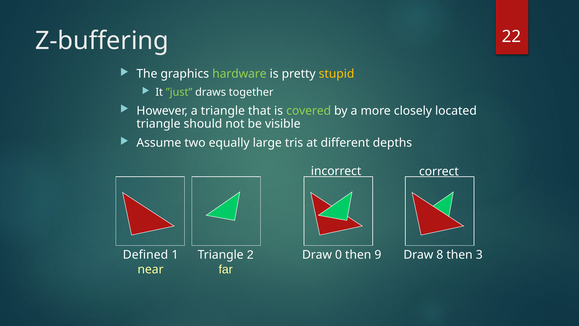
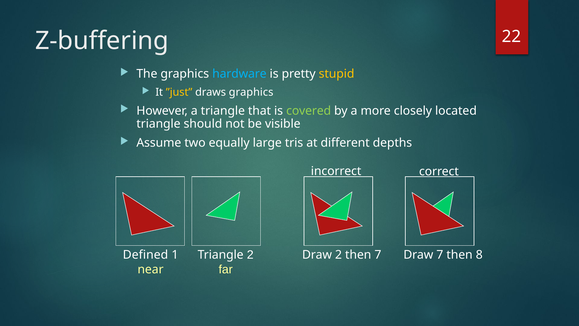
hardware colour: light green -> light blue (239, 74)
”just colour: light green -> yellow (179, 92)
draws together: together -> graphics (251, 92)
Draw 0: 0 -> 2 (339, 255)
then 9: 9 -> 7 (378, 255)
Draw 8: 8 -> 7 (440, 255)
3: 3 -> 8 (479, 255)
